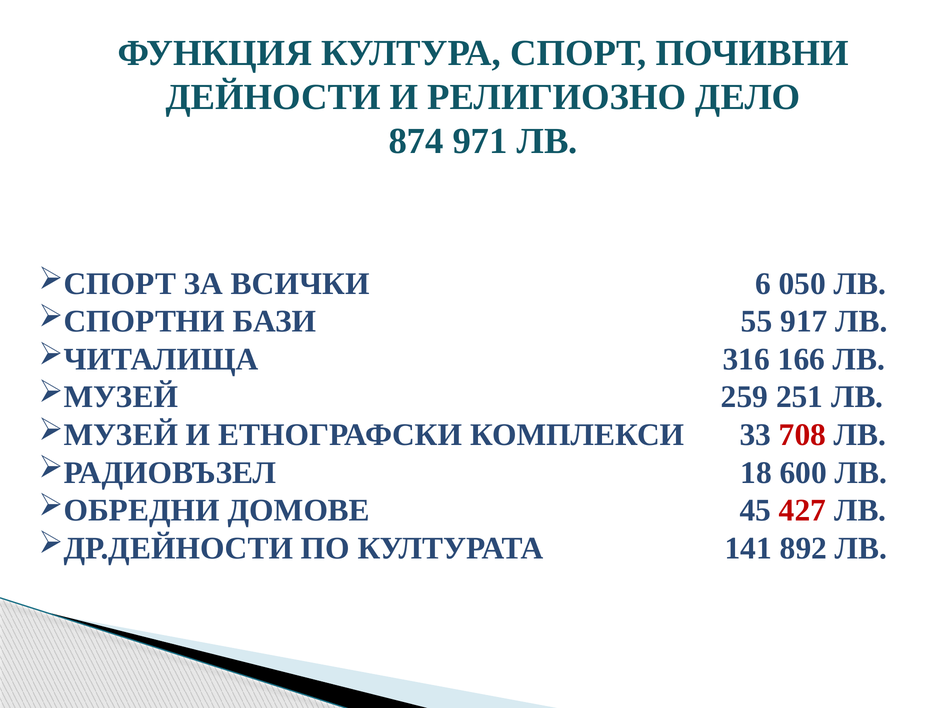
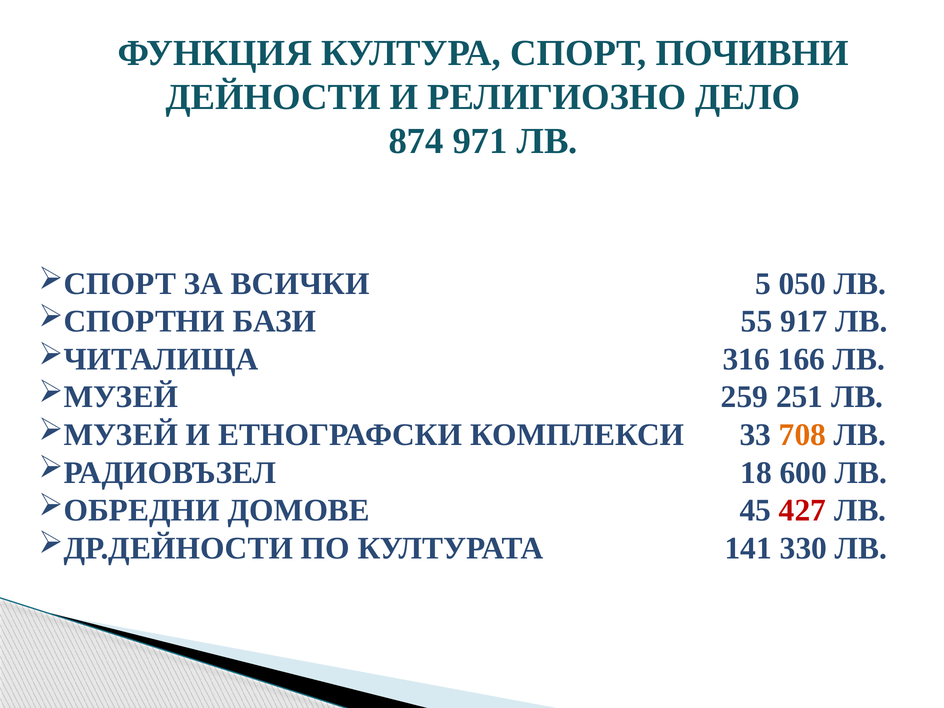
6: 6 -> 5 (763, 284)
708 colour: red -> orange (802, 435)
892: 892 -> 330 (803, 548)
